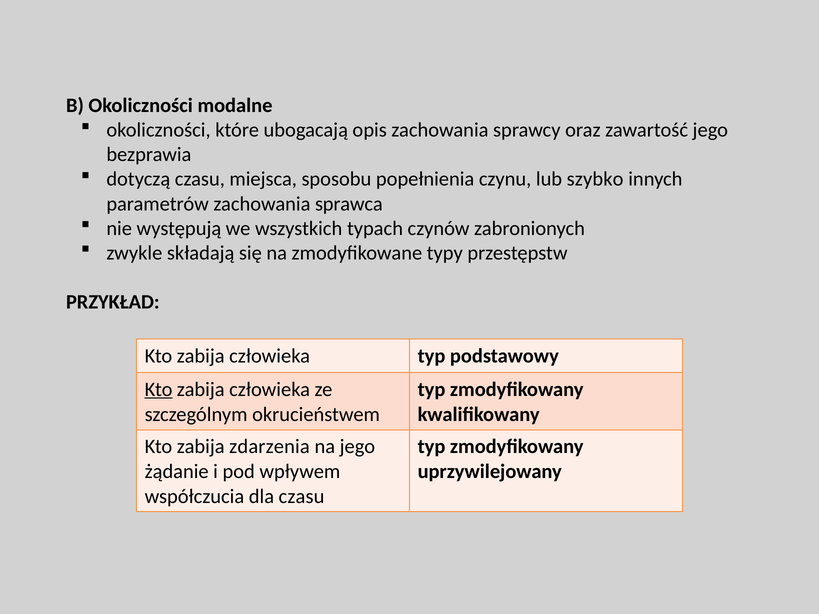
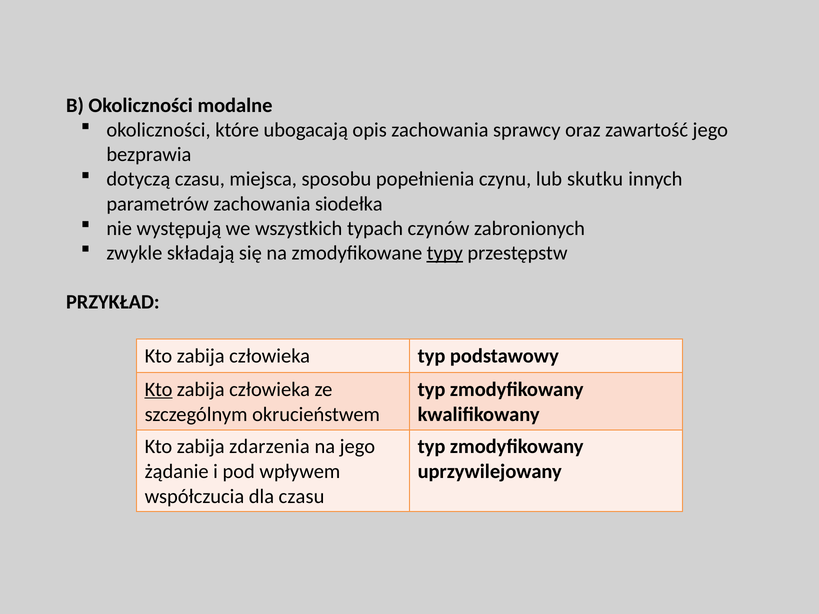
szybko: szybko -> skutku (595, 179)
sprawca: sprawca -> siodełka (349, 204)
typy underline: none -> present (445, 253)
